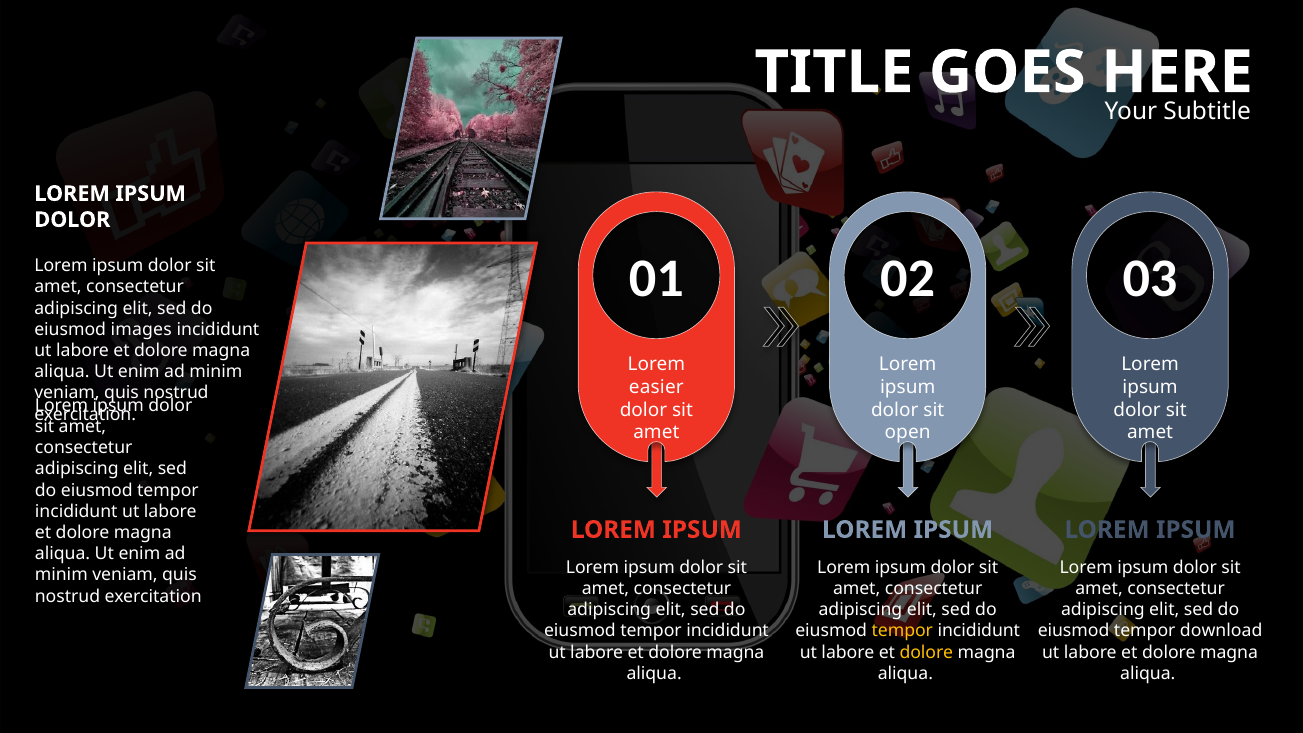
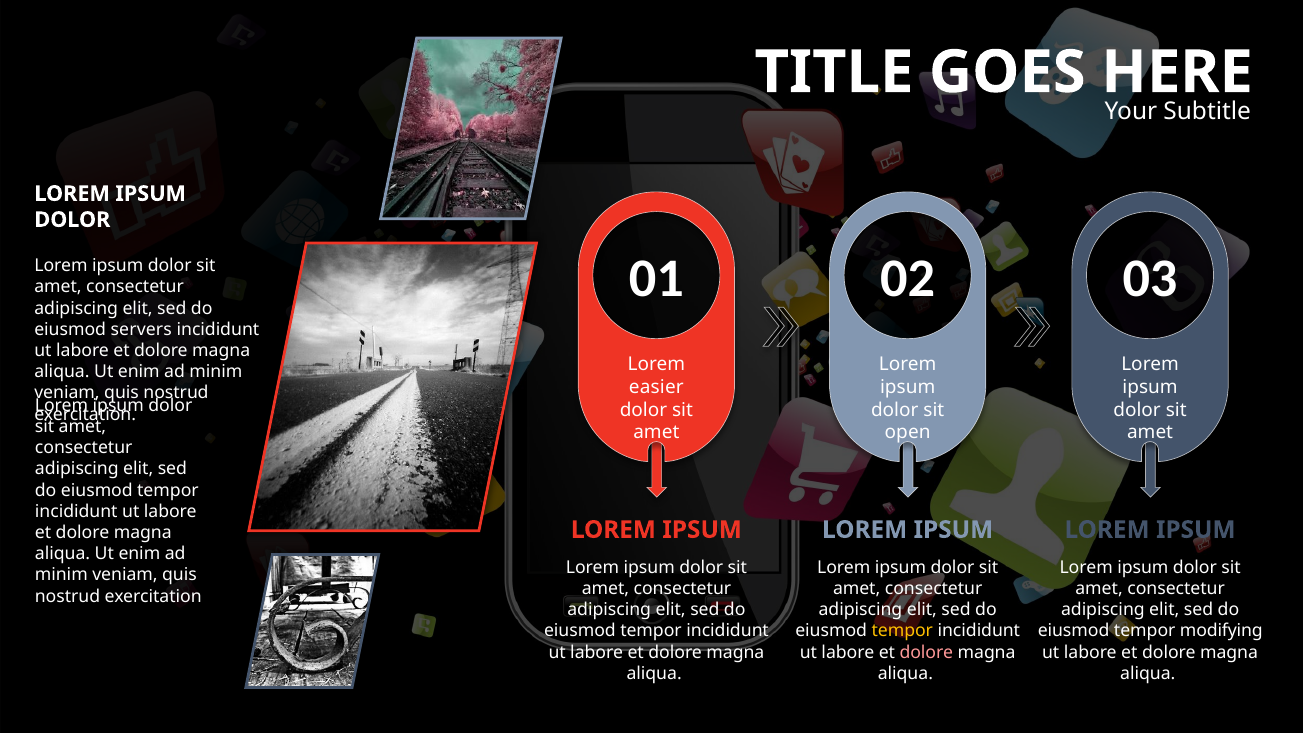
images: images -> servers (141, 329)
download: download -> modifying (1221, 631)
dolore colour: yellow -> pink (926, 652)
